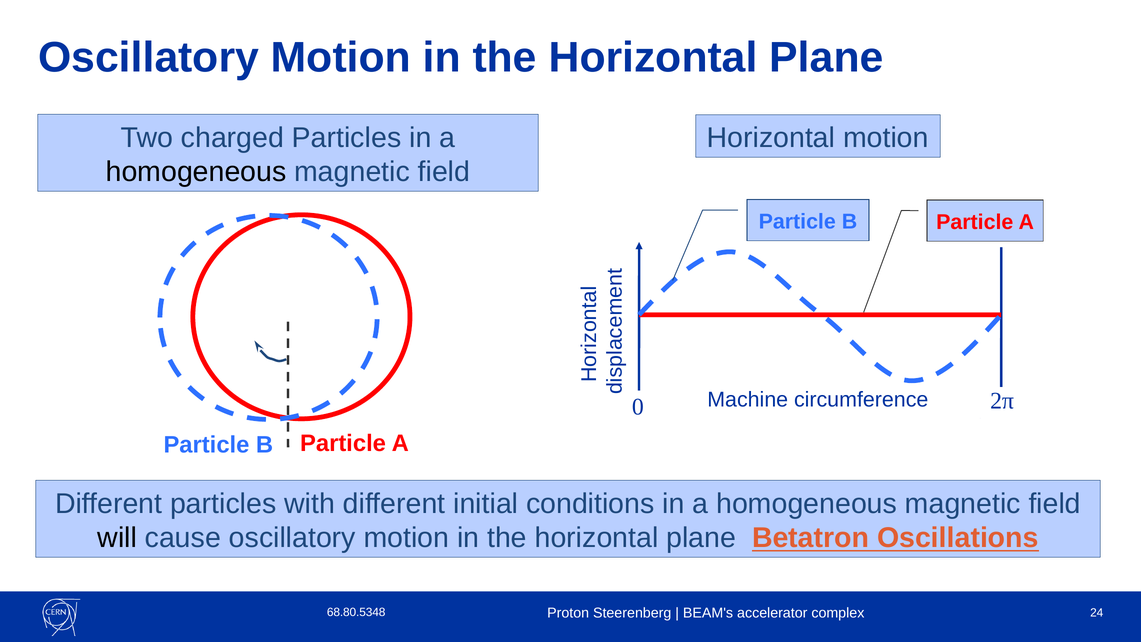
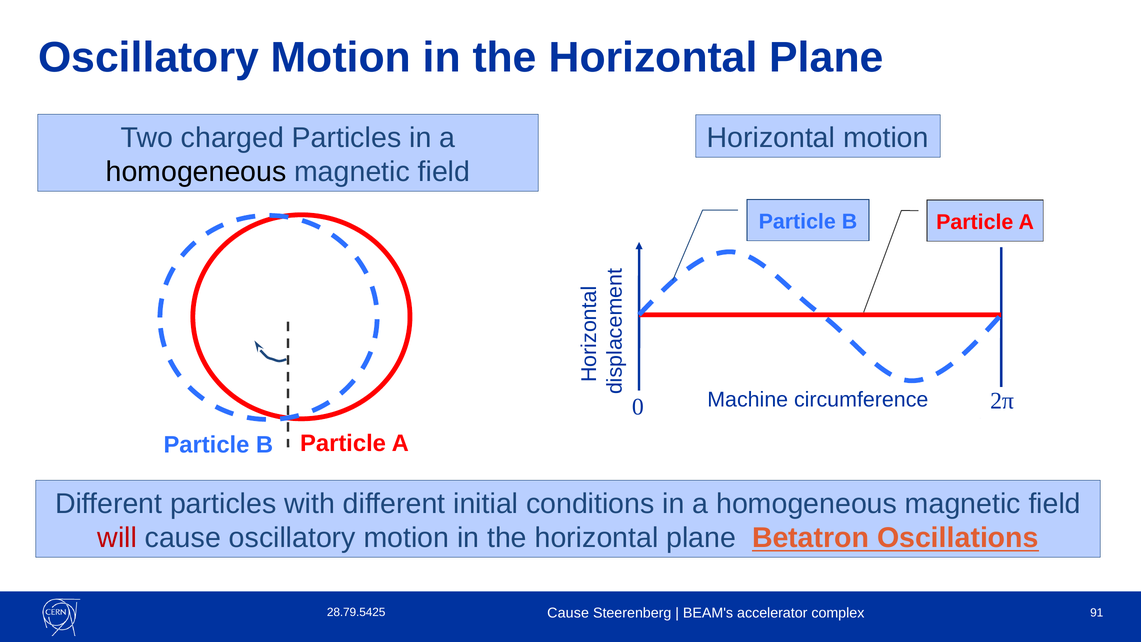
will colour: black -> red (117, 538)
Proton: Proton -> Cause (568, 613)
24: 24 -> 91 (1097, 613)
68.80.5348: 68.80.5348 -> 28.79.5425 (356, 612)
